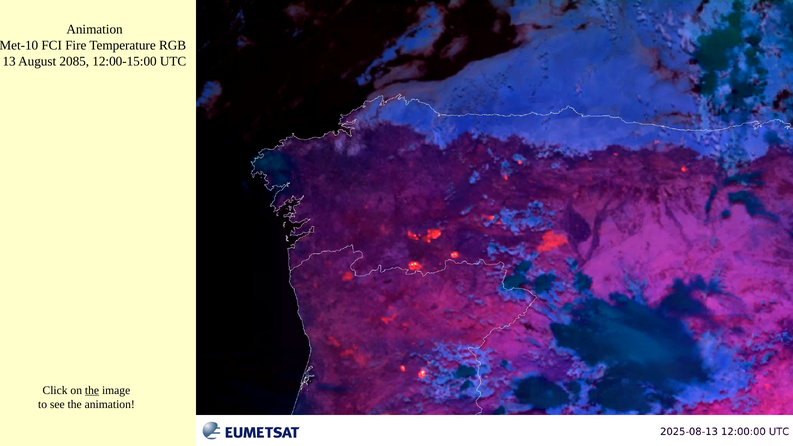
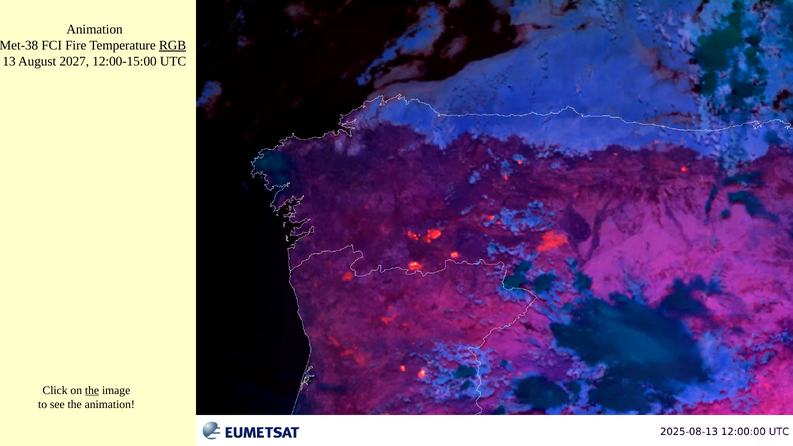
Met-10: Met-10 -> Met-38 (19, 45)
RGB underline: none -> present (173, 45)
2085: 2085 -> 2027 (74, 61)
